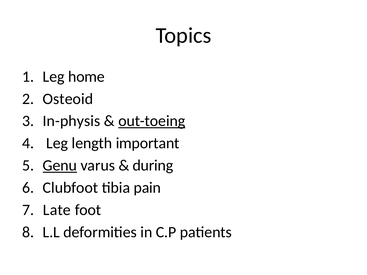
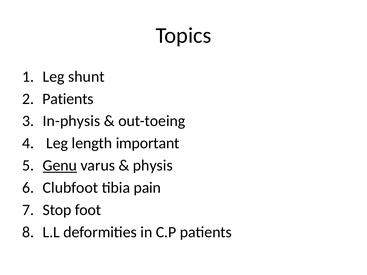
home: home -> shunt (86, 77)
Osteoid: Osteoid -> Patients (68, 99)
out-toeing underline: present -> none (152, 121)
during: during -> physis (153, 166)
Late: Late -> Stop (57, 210)
